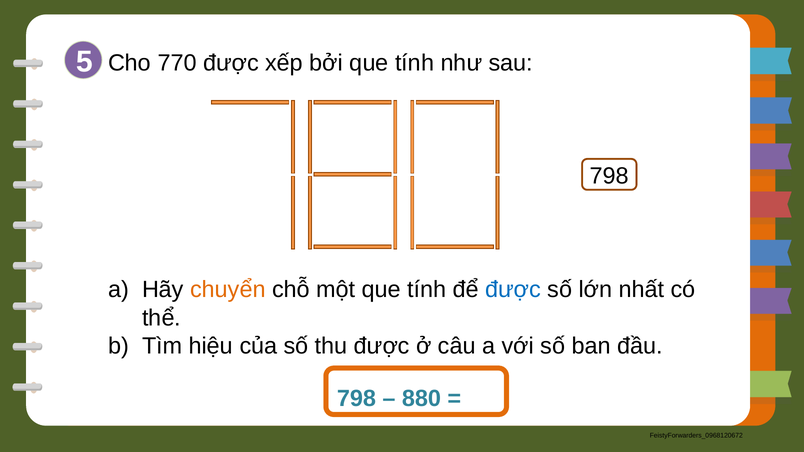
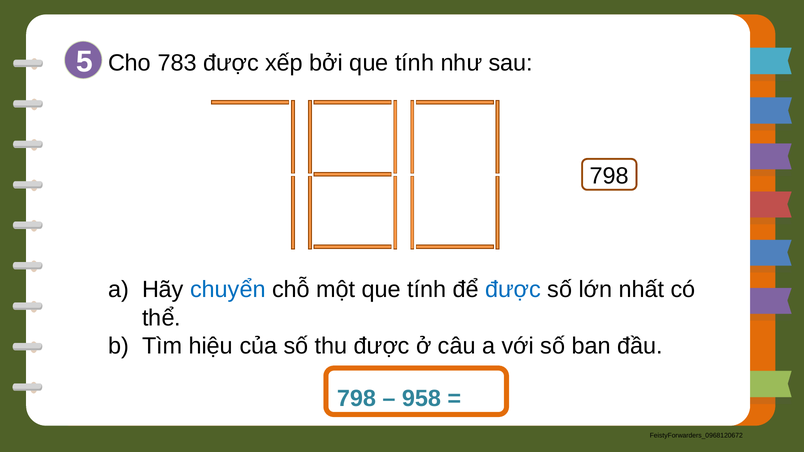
770: 770 -> 783 (177, 63)
chuyển colour: orange -> blue (228, 290)
880: 880 -> 958 (421, 399)
